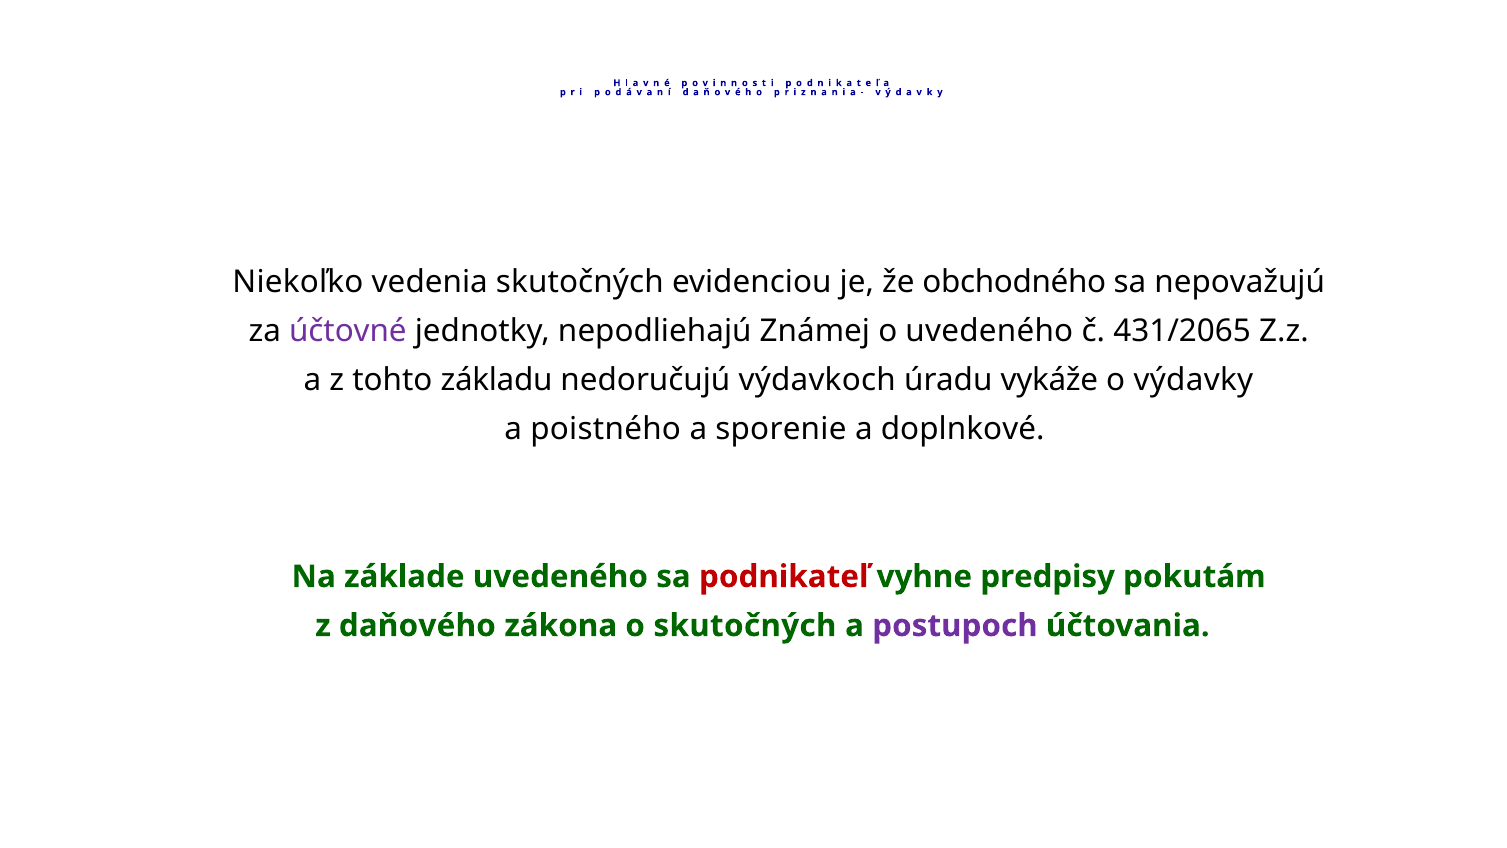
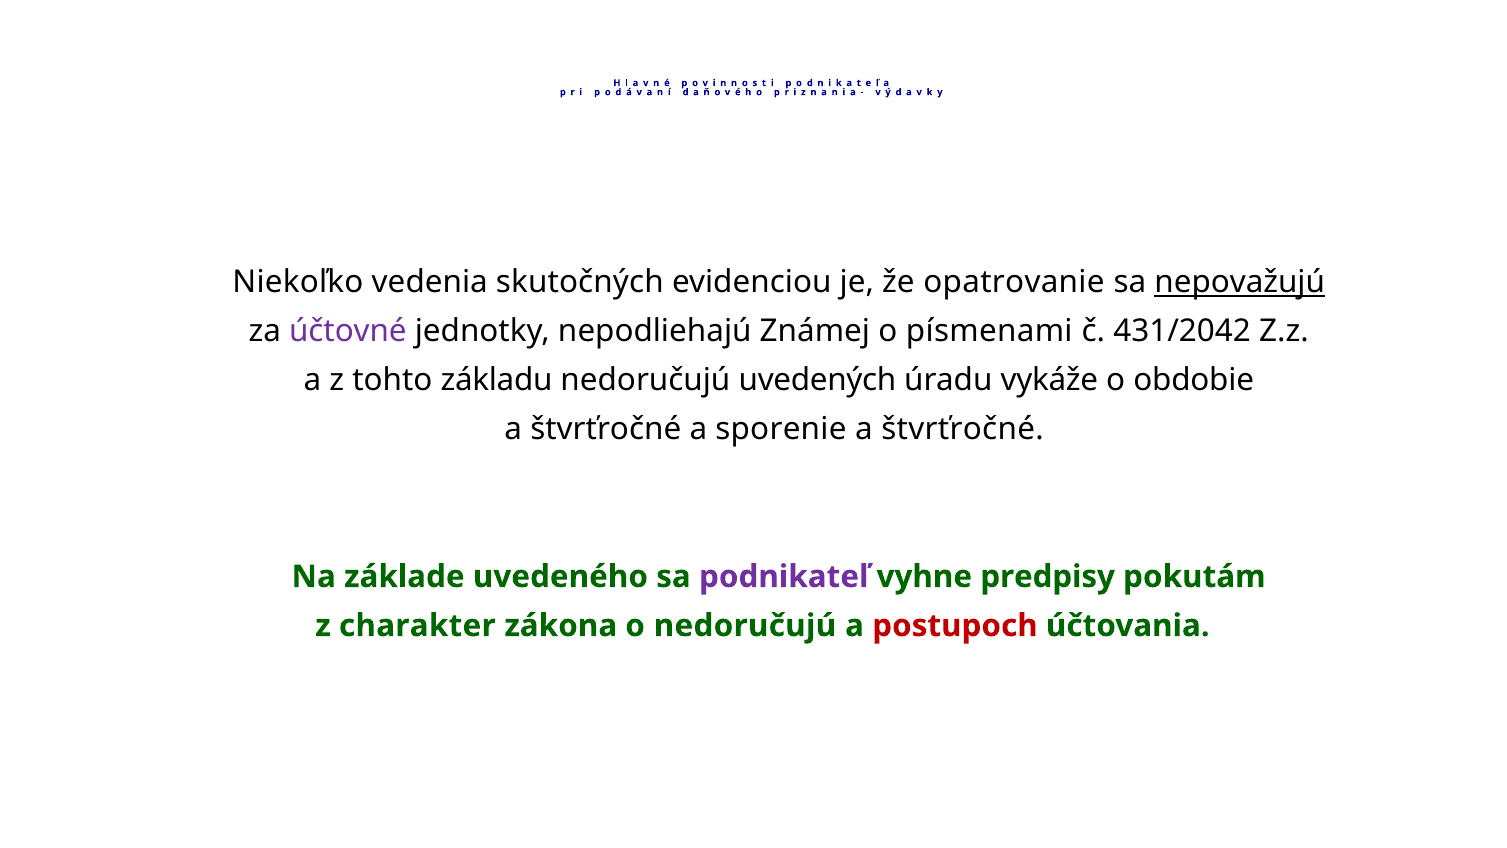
obchodného: obchodného -> opatrovanie (1014, 282)
nepovažujú underline: none -> present (1240, 282)
o uvedeného: uvedeného -> písmenami (989, 331)
431/2065: 431/2065 -> 431/2042 (1182, 331)
výdavkoch: výdavkoch -> uvedených (817, 380)
výdavky: výdavky -> obdobie (1194, 380)
poistného: poistného -> štvrťročné (606, 429)
doplnkové: doplnkové -> štvrťročné (963, 429)
podnikateľ colour: red -> purple (784, 576)
daňového: daňového -> charakter (417, 626)
o skutočných: skutočných -> nedoručujú (745, 626)
postupoch colour: purple -> red (955, 626)
